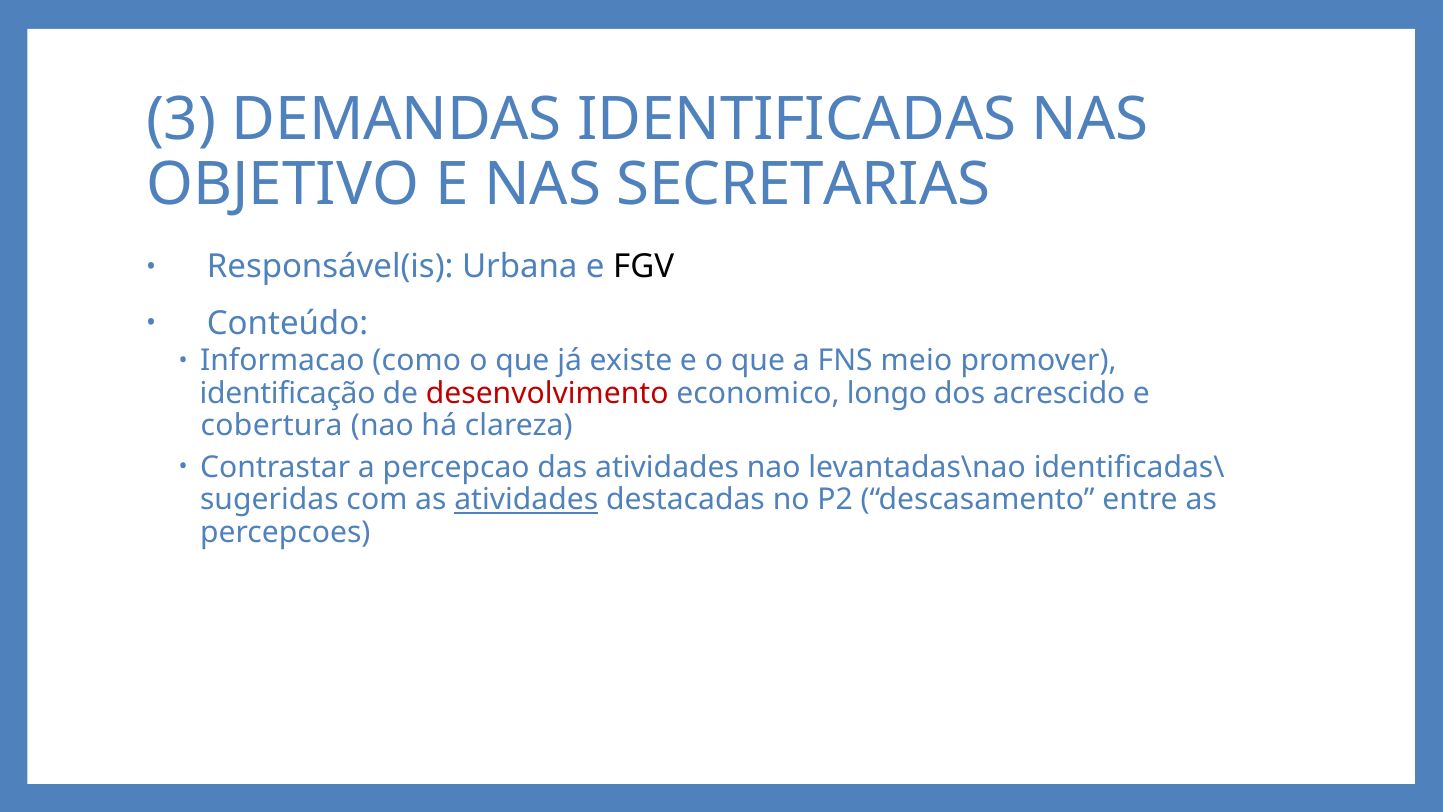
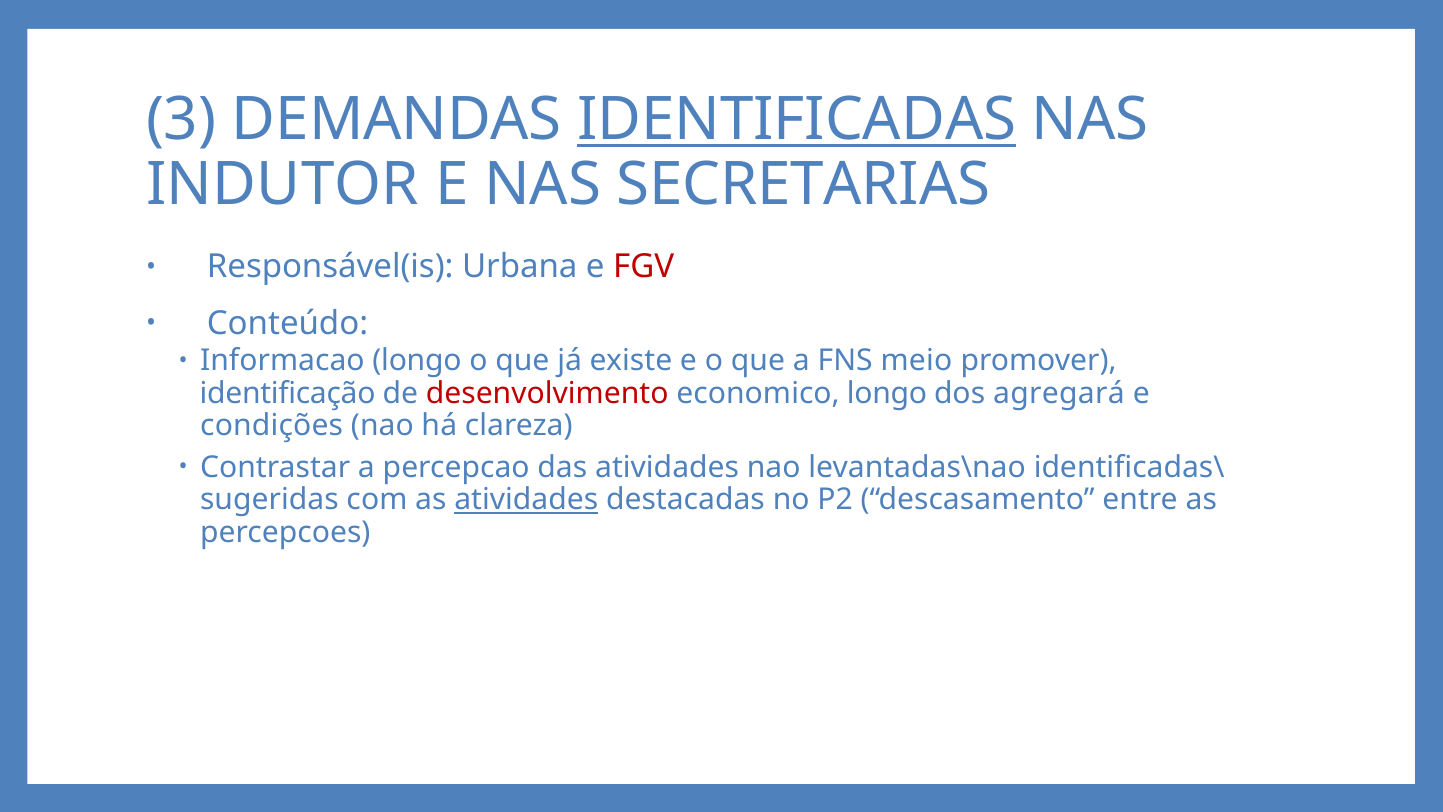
IDENTIFICADAS underline: none -> present (797, 120)
OBJETIVO: OBJETIVO -> INDUTOR (283, 184)
FGV colour: black -> red (644, 267)
Informacao como: como -> longo (417, 360)
acrescido: acrescido -> agregará (1059, 393)
cobertura: cobertura -> condições (272, 425)
